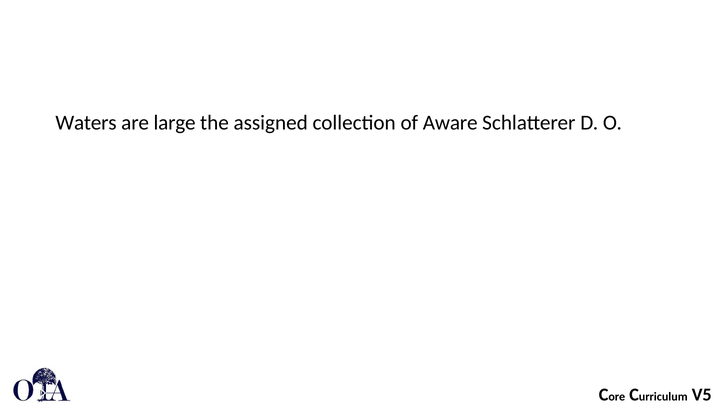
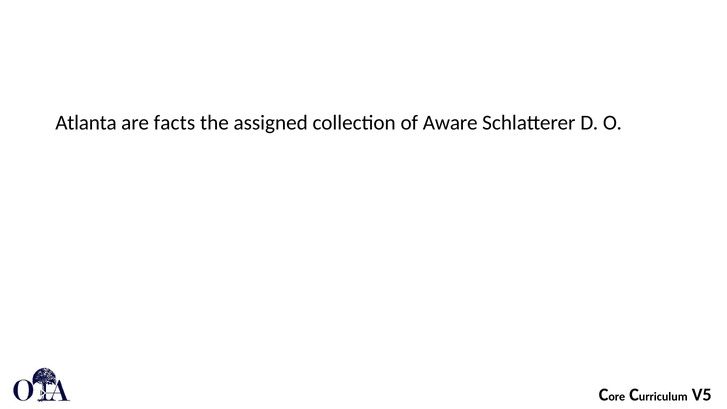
Waters: Waters -> Atlanta (86, 123)
large: large -> facts (174, 123)
